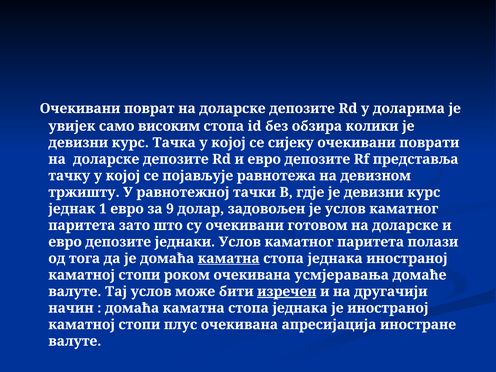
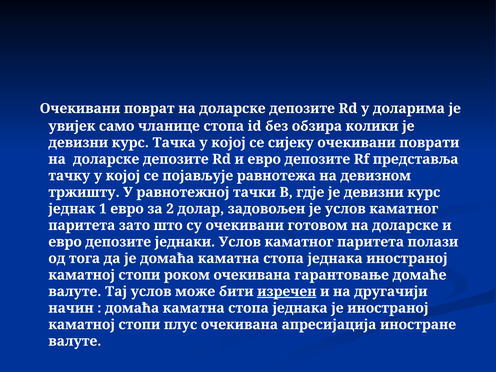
високим: високим -> чланице (169, 126)
9: 9 -> 2 (170, 209)
каматна underline: present -> none (229, 258)
усмјеравања: усмјеравања -> гарантовање (342, 275)
